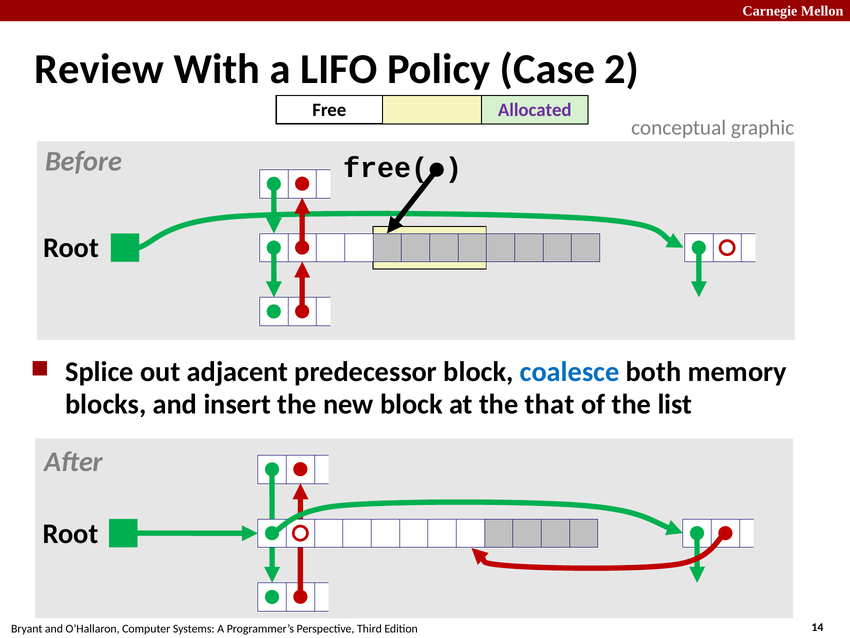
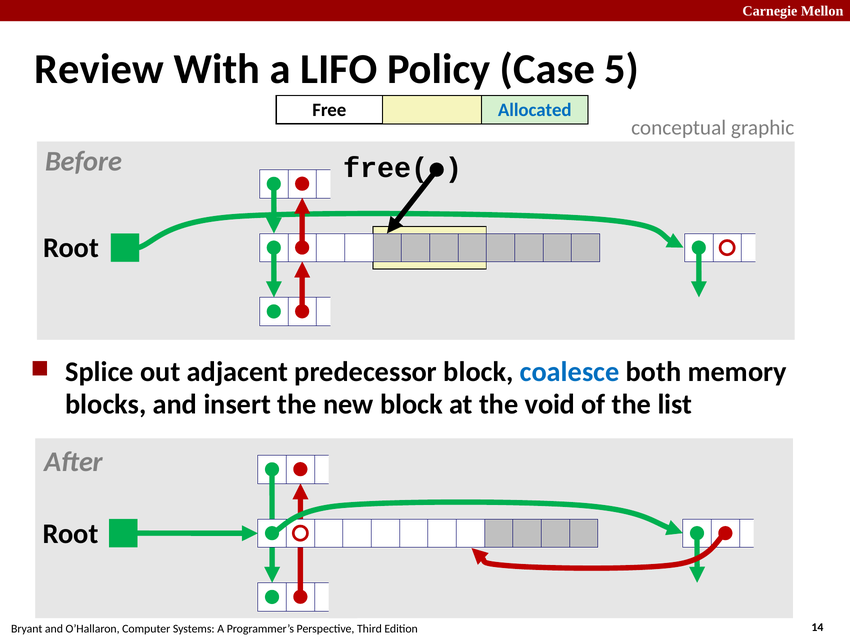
2: 2 -> 5 (622, 69)
Allocated colour: purple -> blue (535, 110)
that: that -> void (550, 404)
